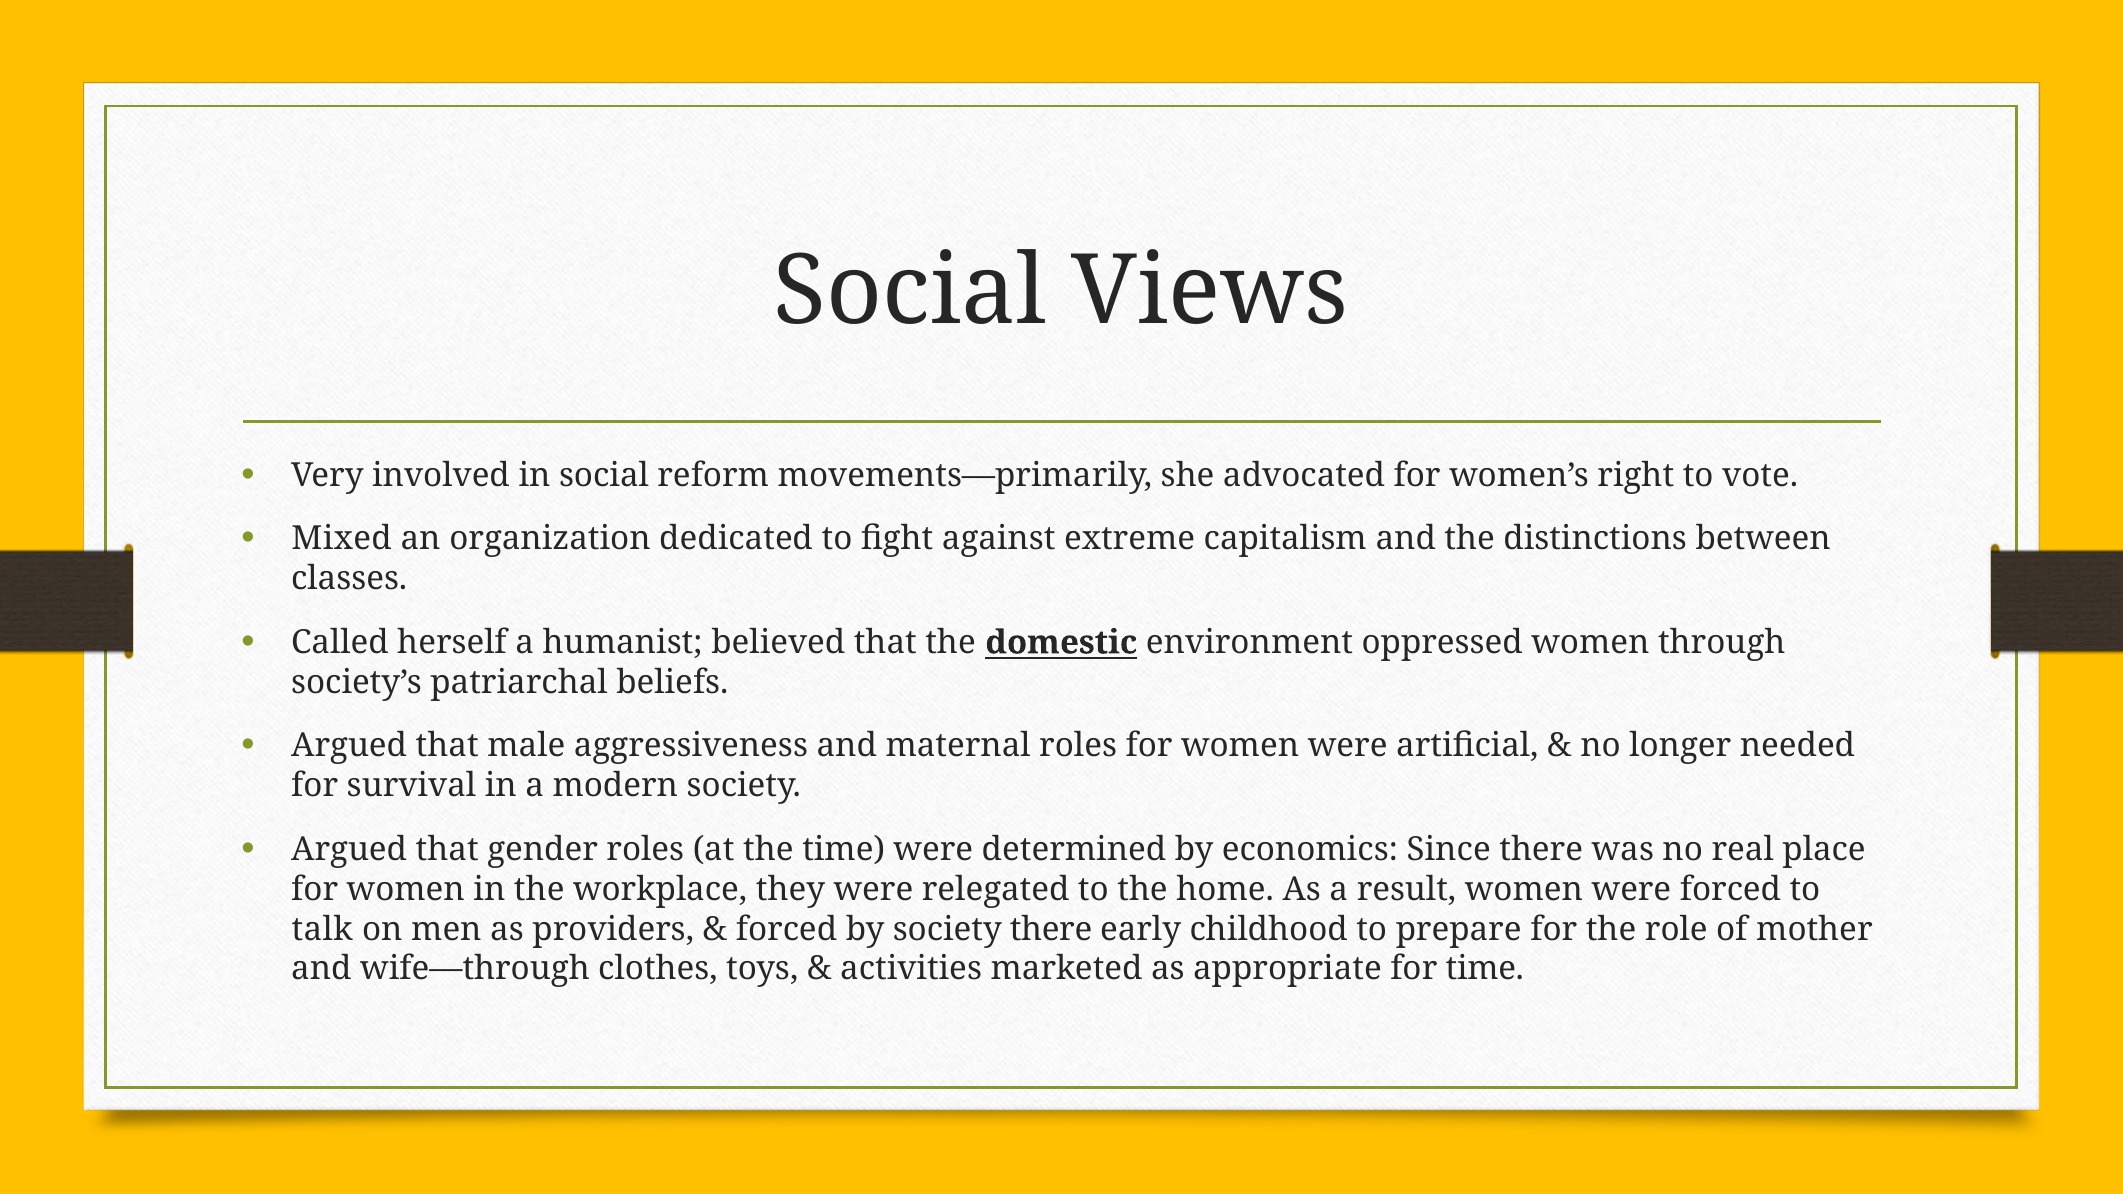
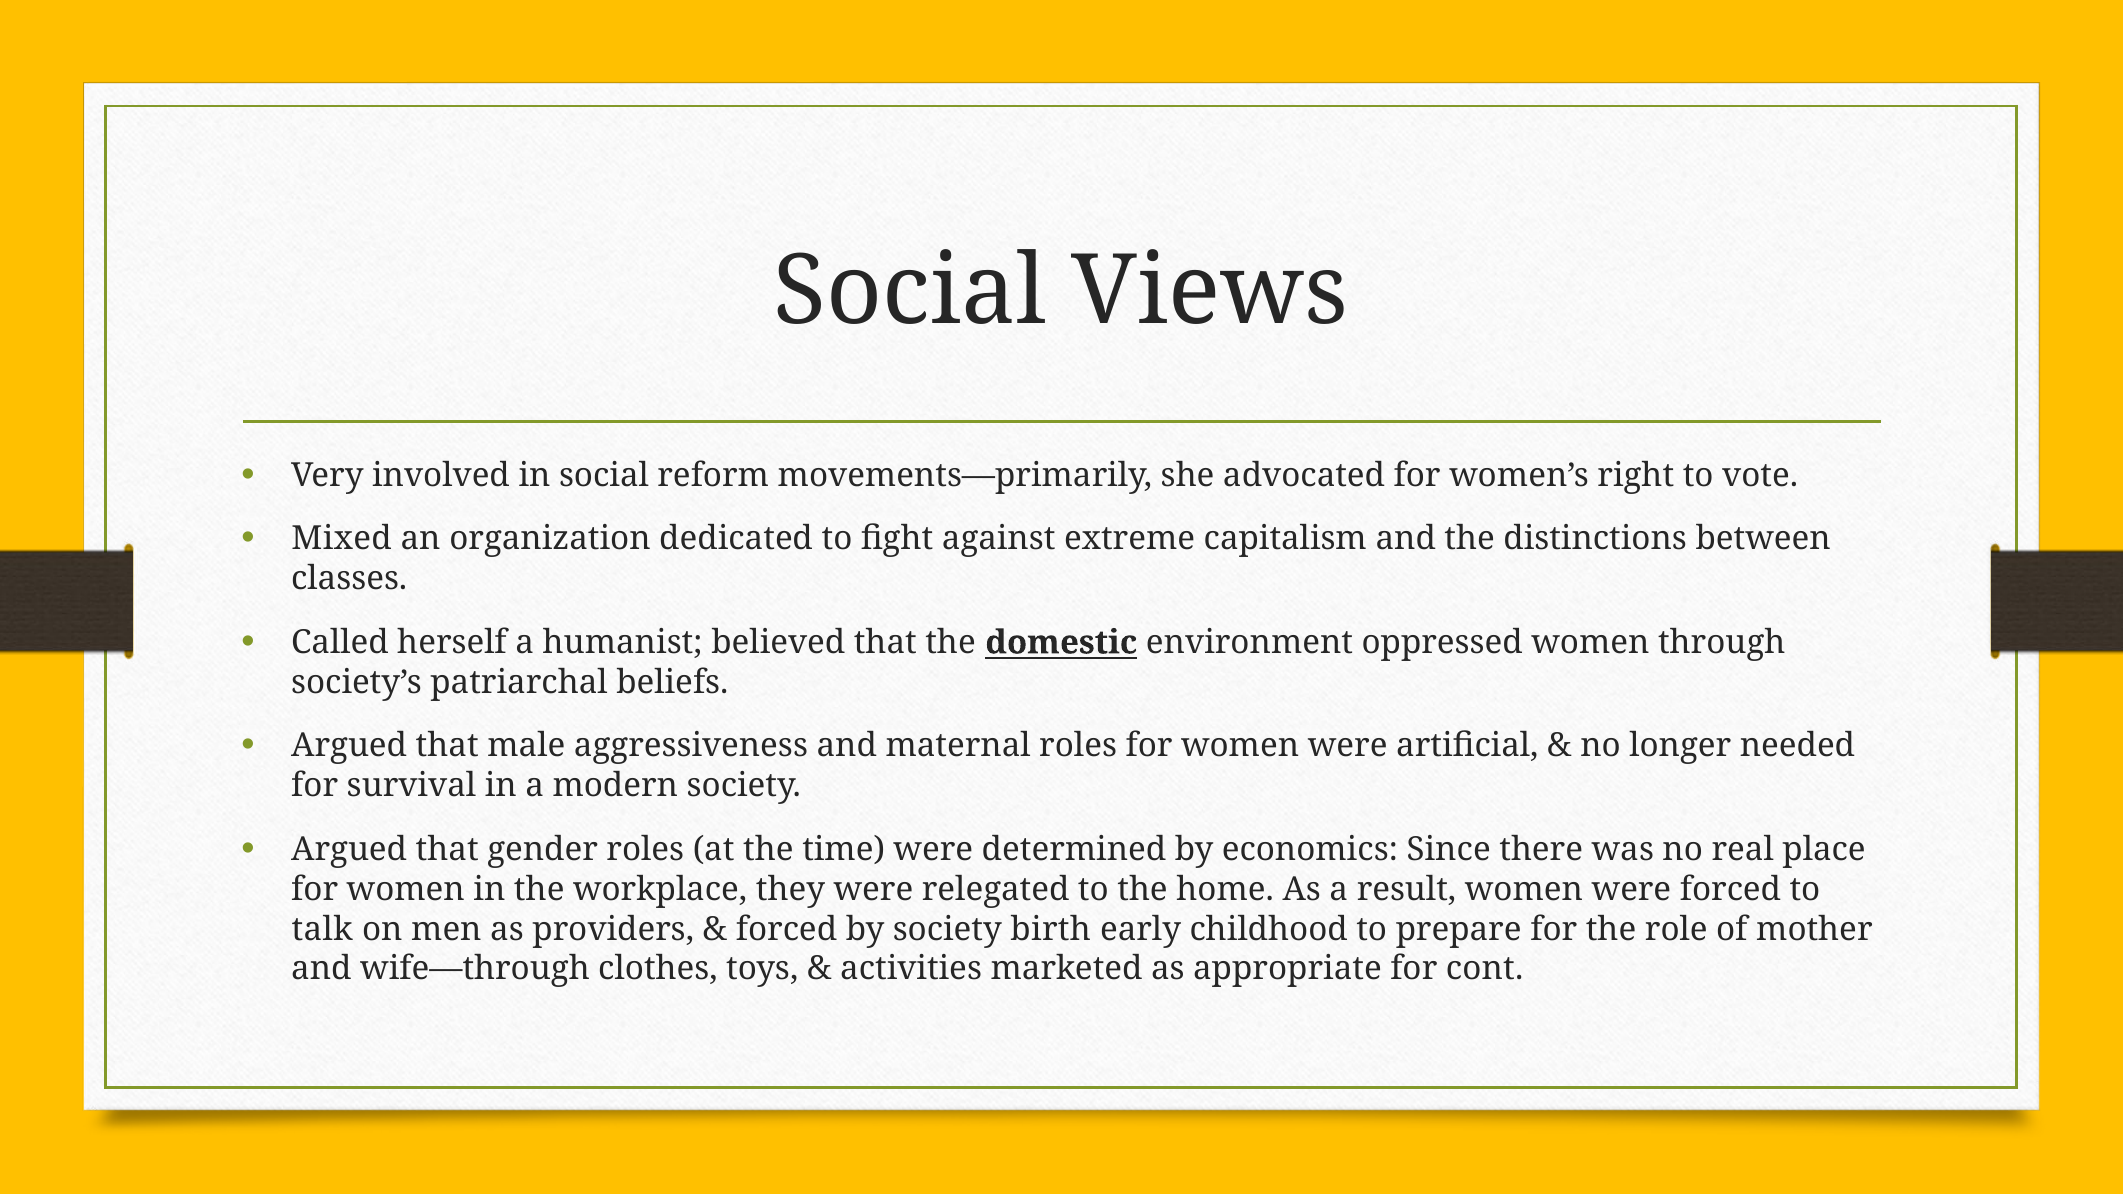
society there: there -> birth (1051, 929)
for time: time -> cont (1485, 969)
